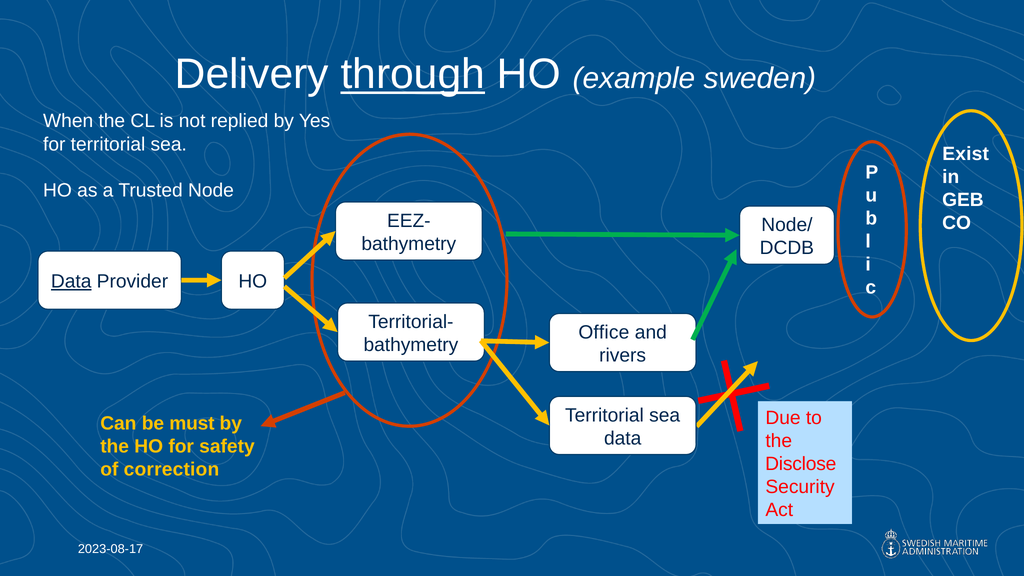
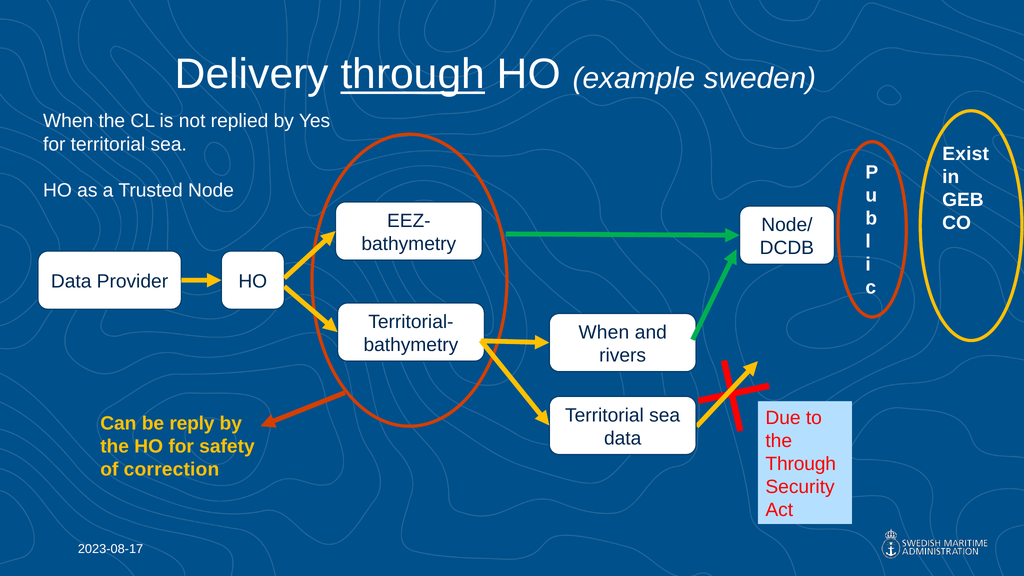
Data underline: present -> none (71, 281)
Office: Office -> When (604, 332)
must: must -> reply (192, 423)
Disclose: Disclose -> Through (801, 464)
